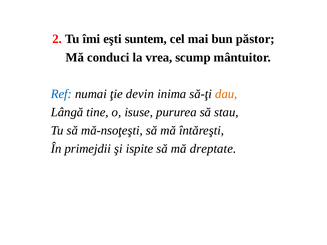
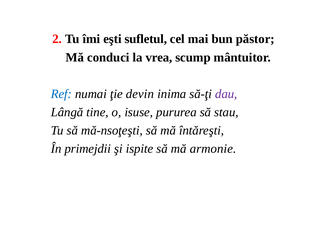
suntem: suntem -> sufletul (146, 39)
dau colour: orange -> purple (226, 94)
dreptate: dreptate -> armonie (213, 149)
